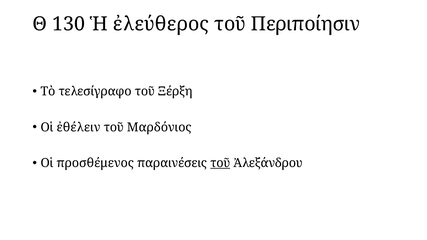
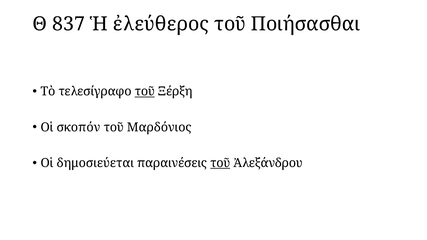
130: 130 -> 837 (69, 24)
Περιποίησιν: Περιποίησιν -> Ποιήσασθαι (305, 24)
τοῦ underline: none -> present (145, 92)
ἐθέλειν: ἐθέλειν -> σκοπόν (78, 127)
προσθέμενος: προσθέμενος -> δημοσιεύεται (95, 163)
